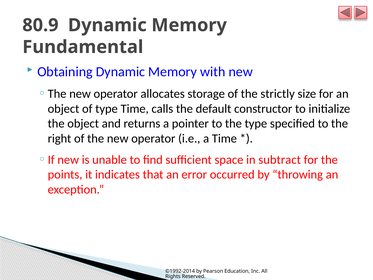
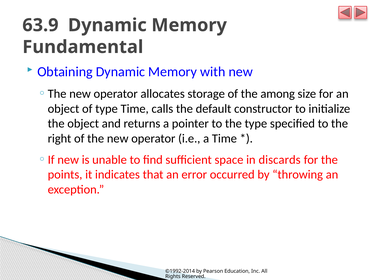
80.9: 80.9 -> 63.9 (40, 25)
strictly: strictly -> among (278, 94)
subtract: subtract -> discards (280, 160)
